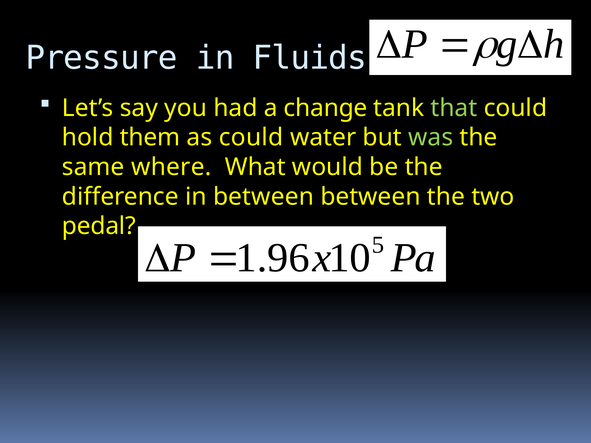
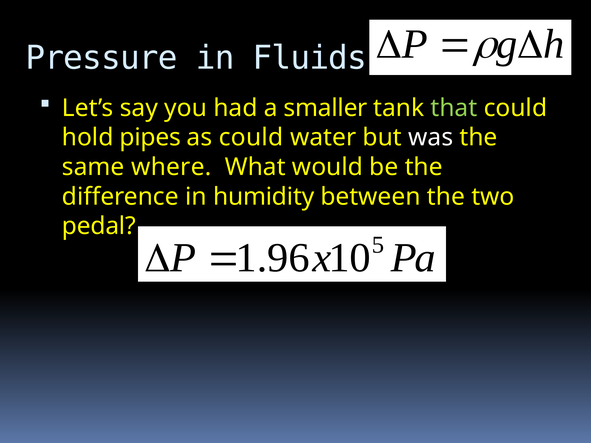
change: change -> smaller (326, 108)
them: them -> pipes (150, 138)
was colour: light green -> white (431, 138)
in between: between -> humidity (264, 197)
